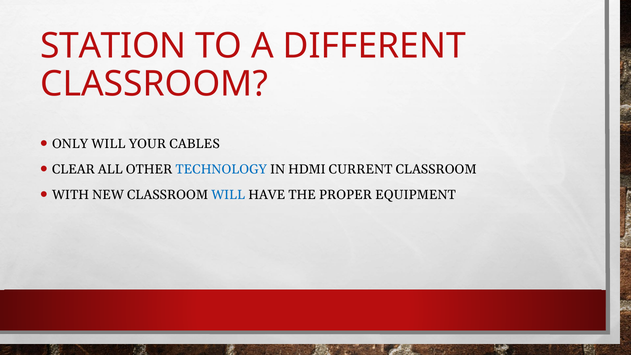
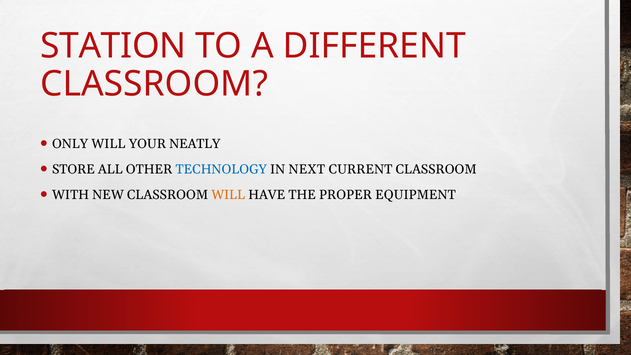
CABLES: CABLES -> NEATLY (195, 144)
CLEAR: CLEAR -> STORE (73, 169)
HDMI: HDMI -> NEXT (307, 169)
WILL colour: blue -> orange (228, 195)
